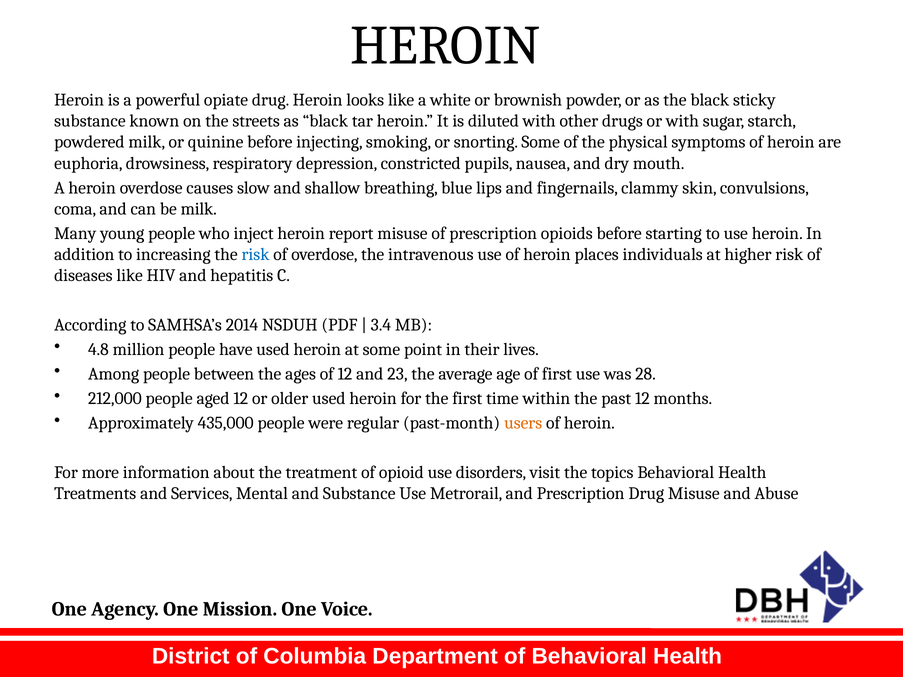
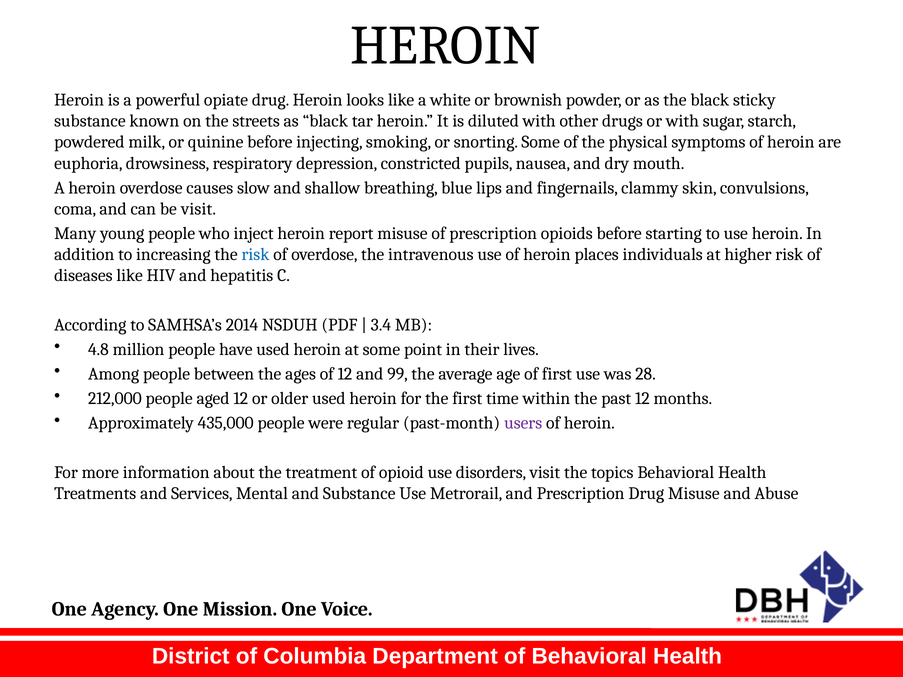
be milk: milk -> visit (199, 209)
23: 23 -> 99 (398, 374)
users colour: orange -> purple (523, 423)
